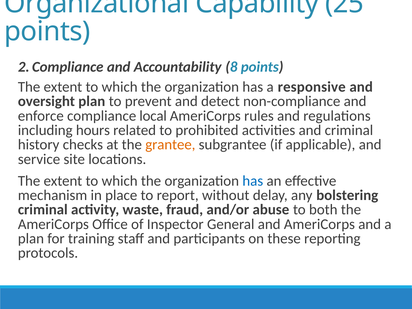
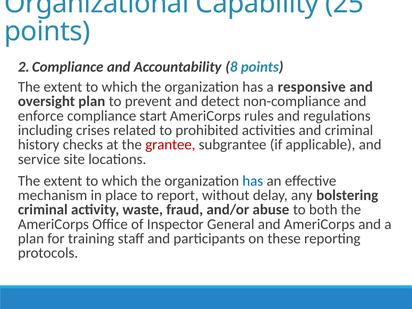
local: local -> start (153, 116)
hours: hours -> crises (93, 130)
grantee colour: orange -> red (170, 145)
